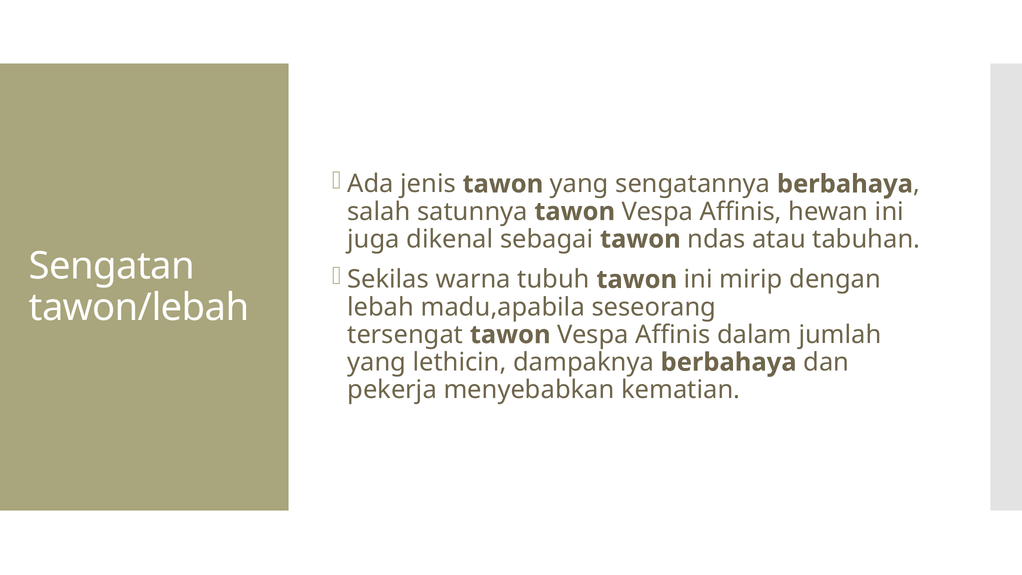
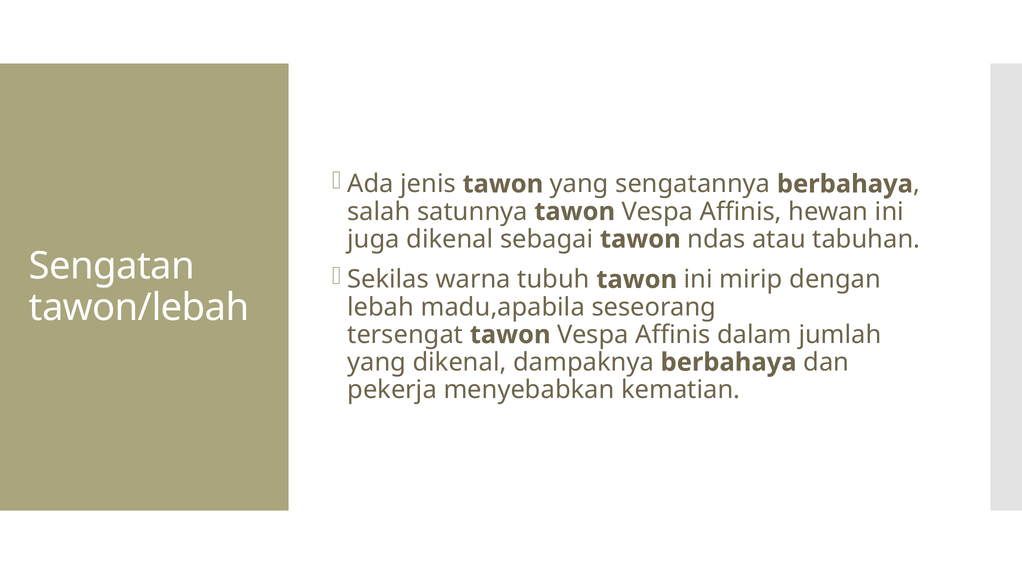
yang lethicin: lethicin -> dikenal (460, 362)
